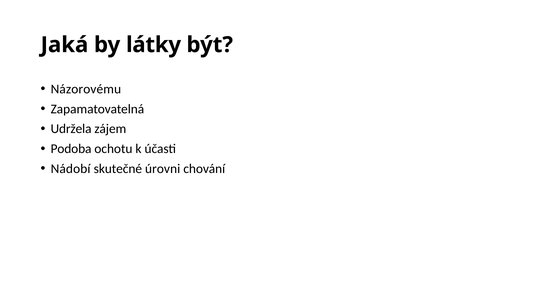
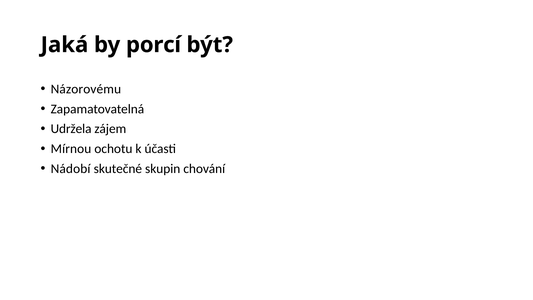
látky: látky -> porcí (154, 45)
Podoba: Podoba -> Mírnou (71, 149)
úrovni: úrovni -> skupin (163, 169)
